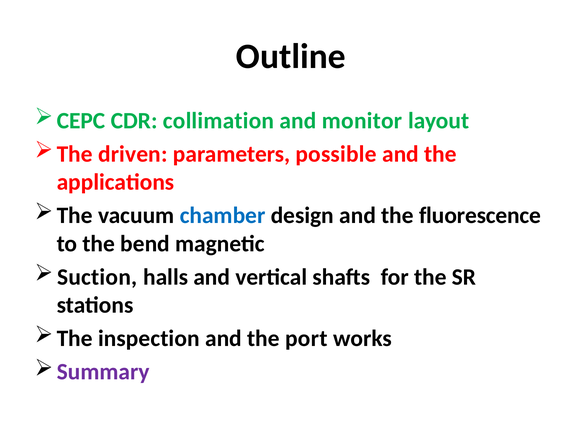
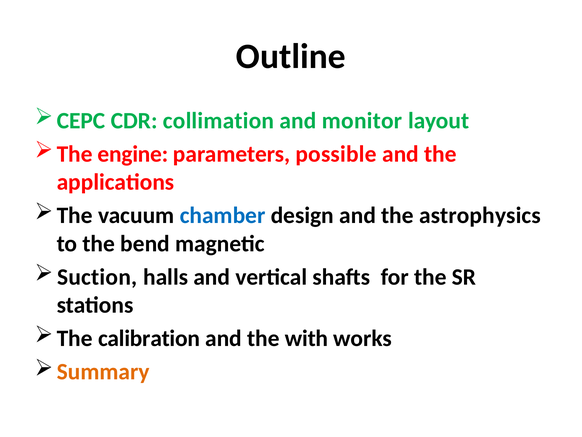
driven: driven -> engine (133, 154)
fluorescence: fluorescence -> astrophysics (480, 215)
inspection: inspection -> calibration (149, 338)
port: port -> with (307, 338)
Summary colour: purple -> orange (103, 371)
